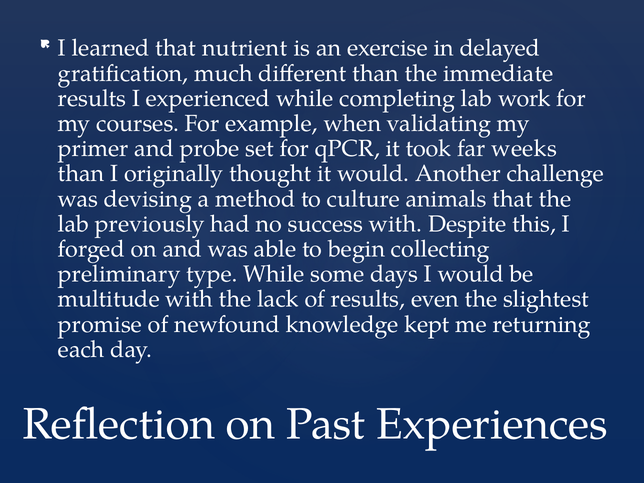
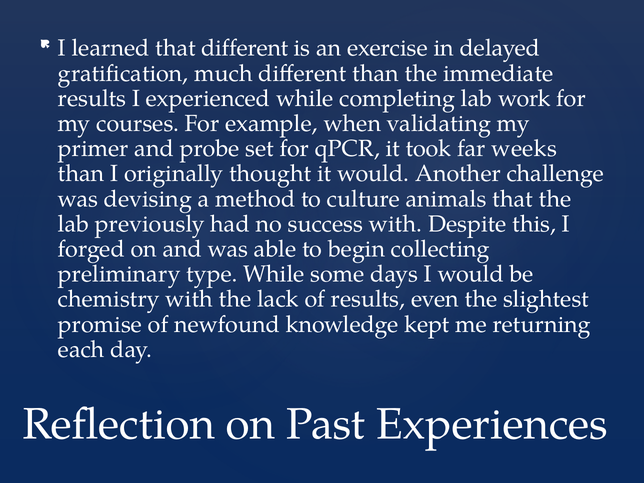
that nutrient: nutrient -> different (245, 48)
multitude: multitude -> chemistry (109, 299)
